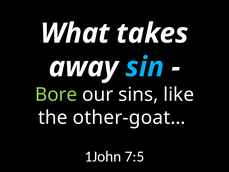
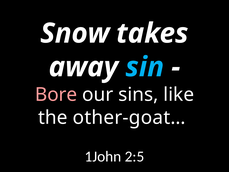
What: What -> Snow (75, 33)
Bore colour: light green -> pink (56, 95)
7:5: 7:5 -> 2:5 (134, 156)
